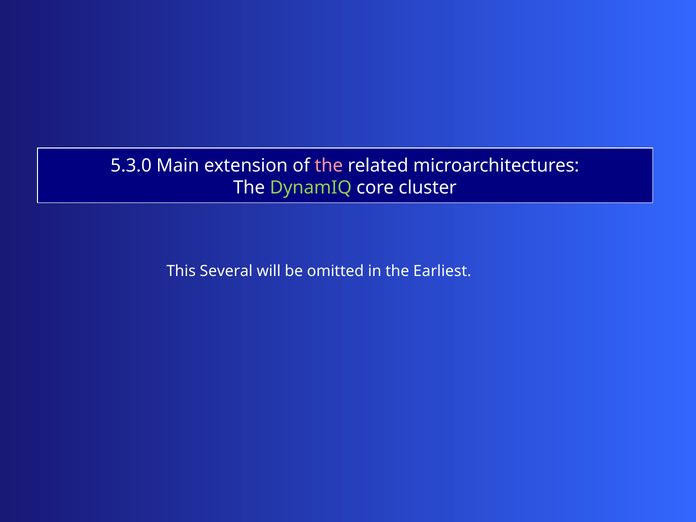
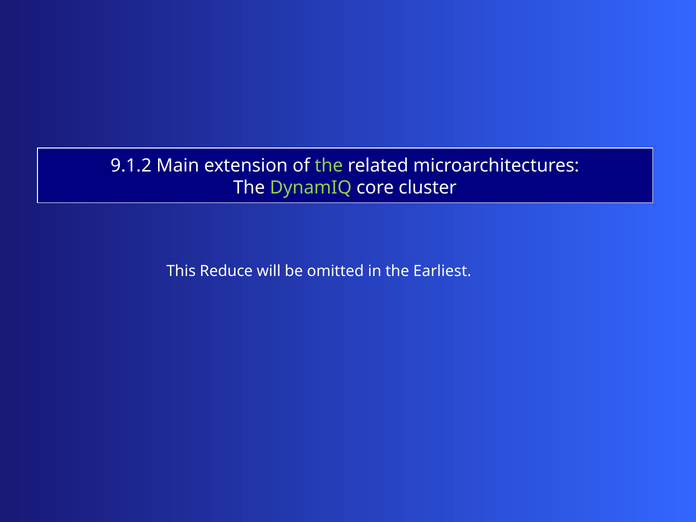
5.3.0: 5.3.0 -> 9.1.2 (131, 166)
the colour: pink -> light green (329, 166)
Several: Several -> Reduce (226, 271)
